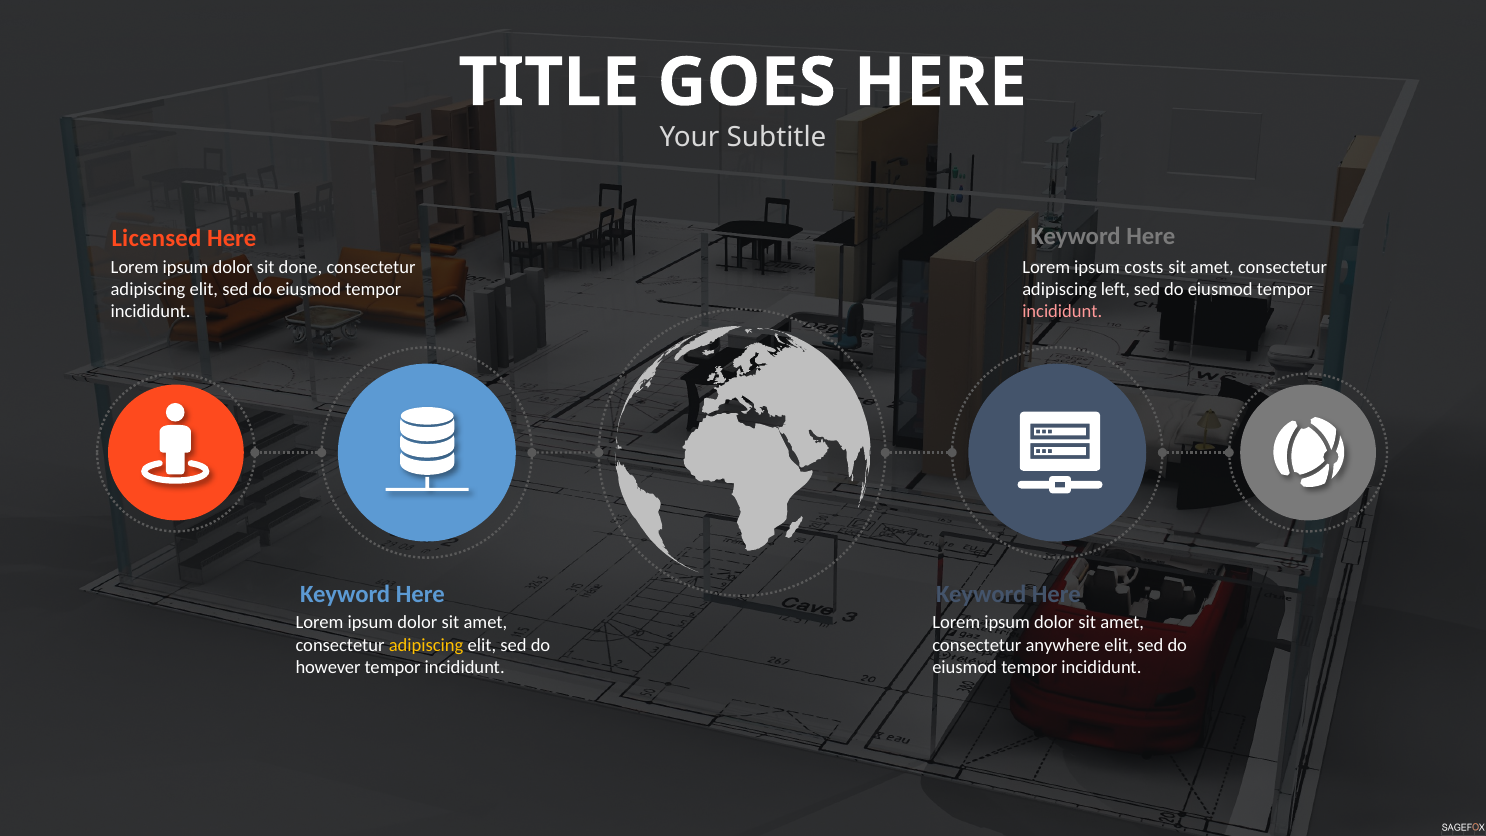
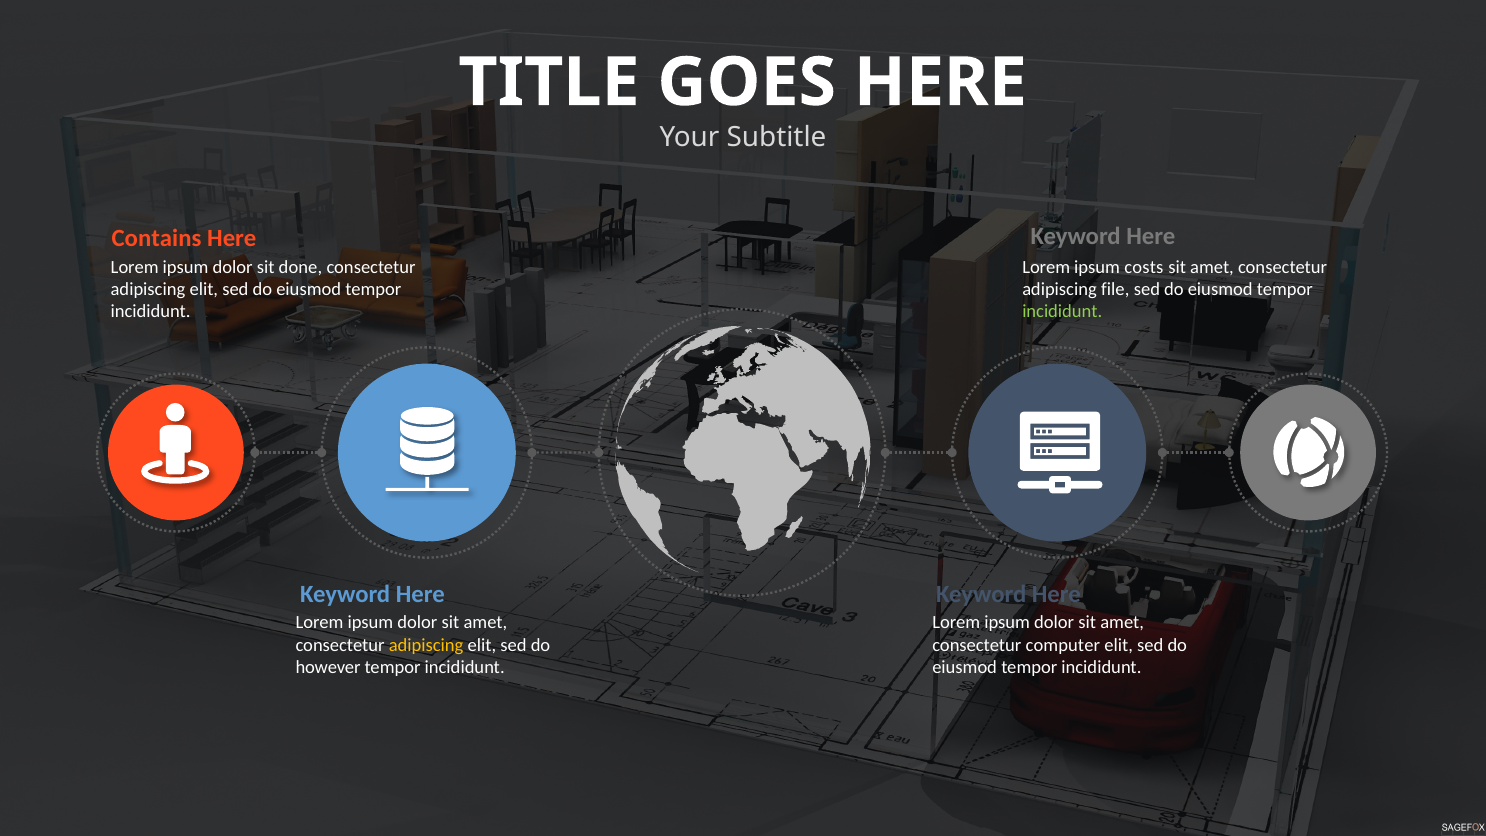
Licensed: Licensed -> Contains (157, 238)
left: left -> file (1115, 289)
incididunt colour: pink -> light green (1062, 312)
anywhere: anywhere -> computer (1063, 645)
